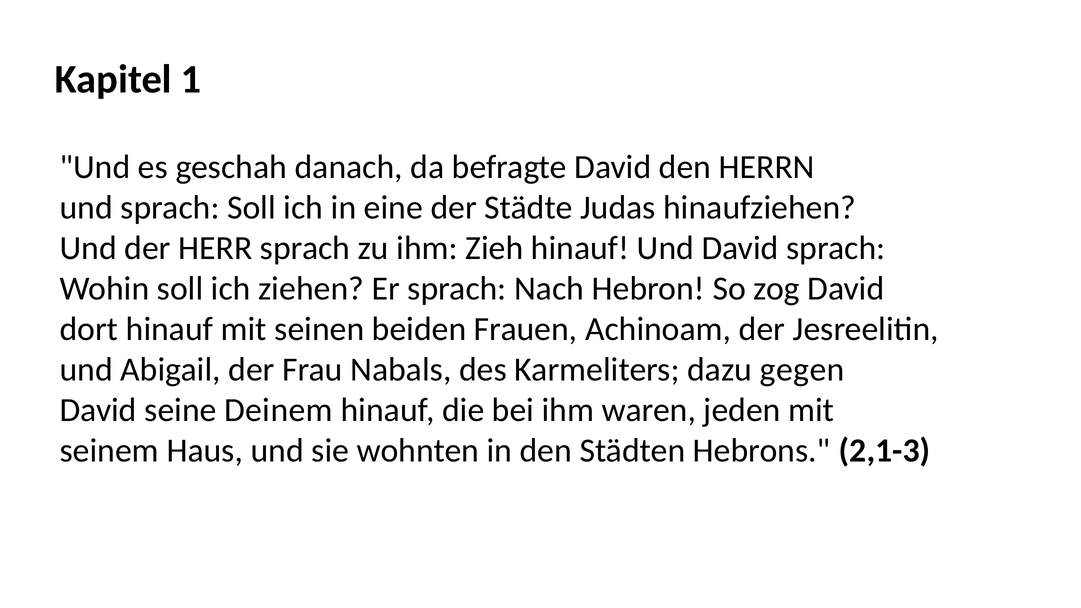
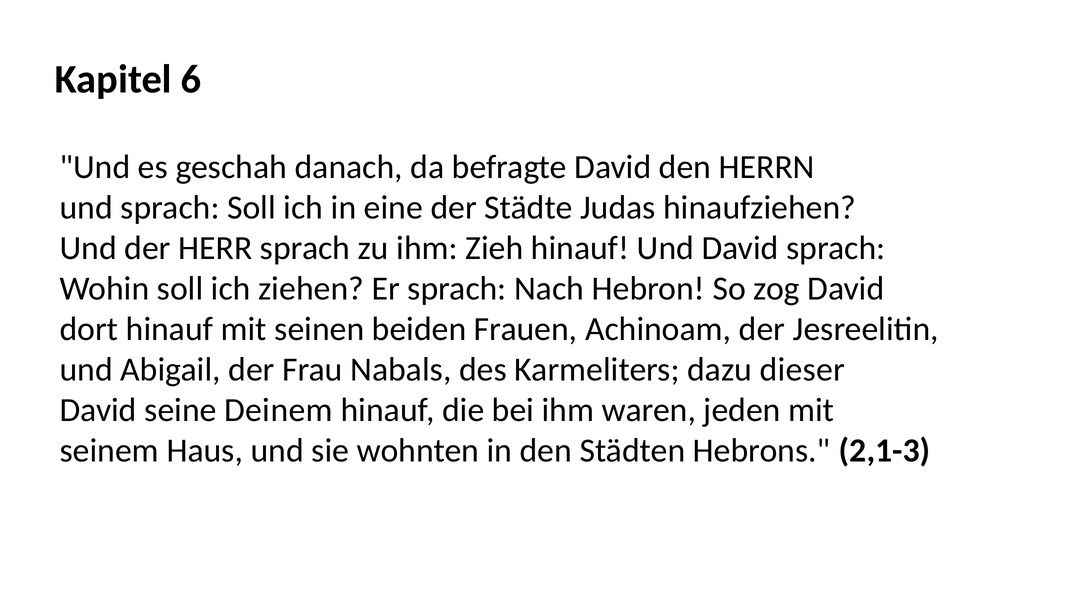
1: 1 -> 6 (191, 80)
gegen: gegen -> dieser (802, 370)
